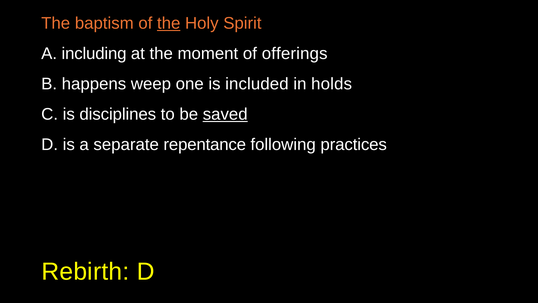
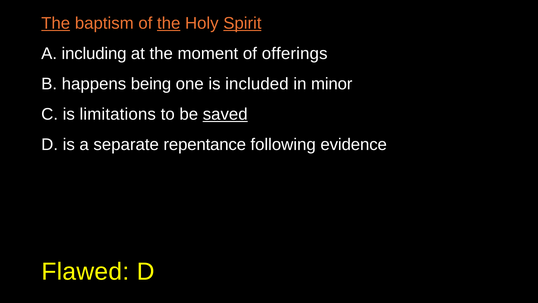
The underline: none -> present (56, 23)
Spirit underline: none -> present (242, 23)
weep: weep -> being (151, 84)
holds: holds -> minor (332, 84)
disciplines: disciplines -> limitations (118, 114)
practices: practices -> evidence (354, 144)
Rebirth: Rebirth -> Flawed (85, 271)
